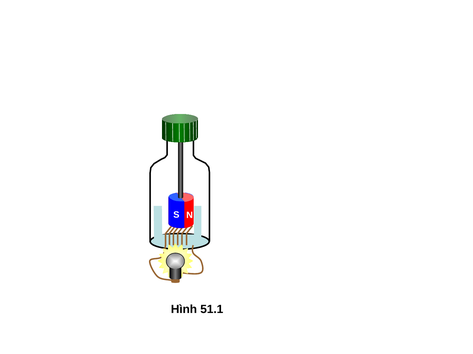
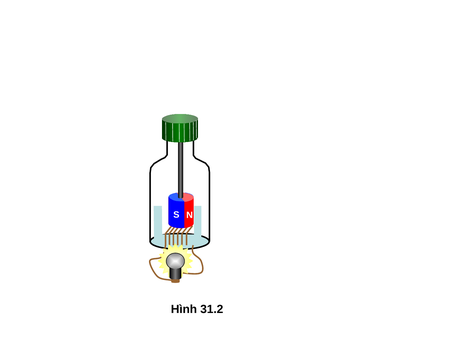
51.1: 51.1 -> 31.2 (212, 310)
